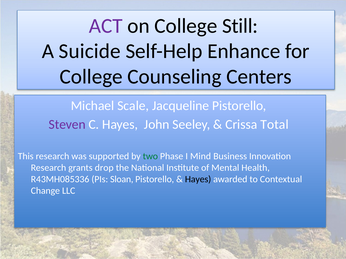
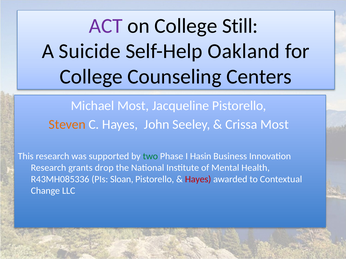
Enhance: Enhance -> Oakland (244, 51)
Michael Scale: Scale -> Most (133, 106)
Steven colour: purple -> orange (67, 125)
Crissa Total: Total -> Most (275, 125)
Mind: Mind -> Hasin (201, 156)
Hayes colour: black -> red (198, 179)
